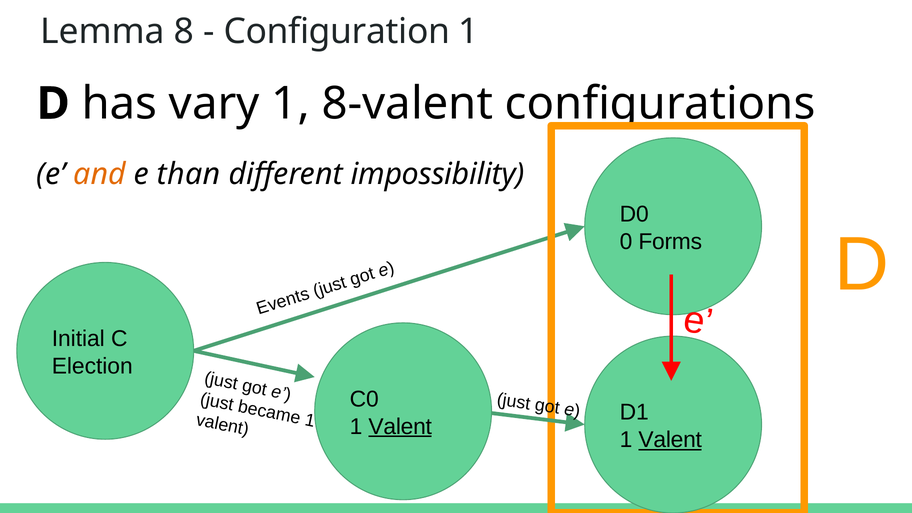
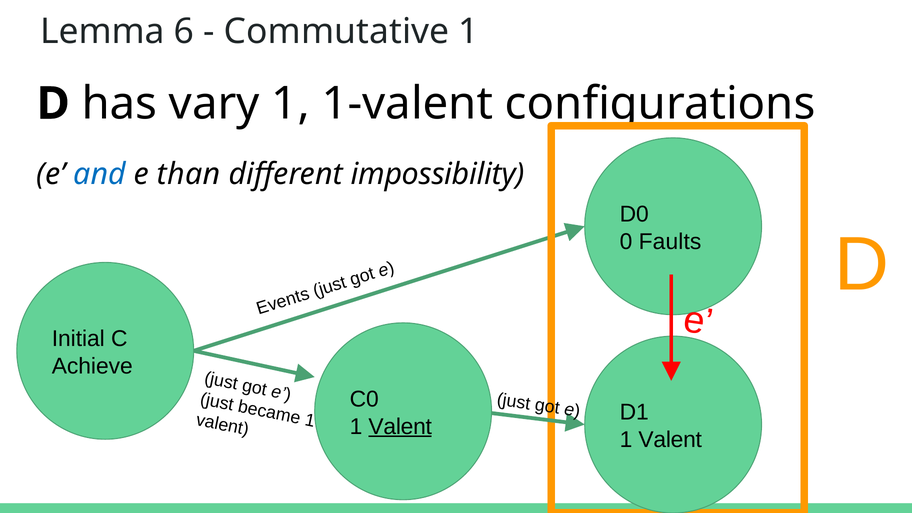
8: 8 -> 6 (184, 32)
Configuration: Configuration -> Commutative (337, 32)
8-valent: 8-valent -> 1-valent (407, 104)
and colour: orange -> blue (99, 174)
Forms: Forms -> Faults (670, 242)
Election: Election -> Achieve (92, 366)
Valent underline: present -> none (670, 440)
